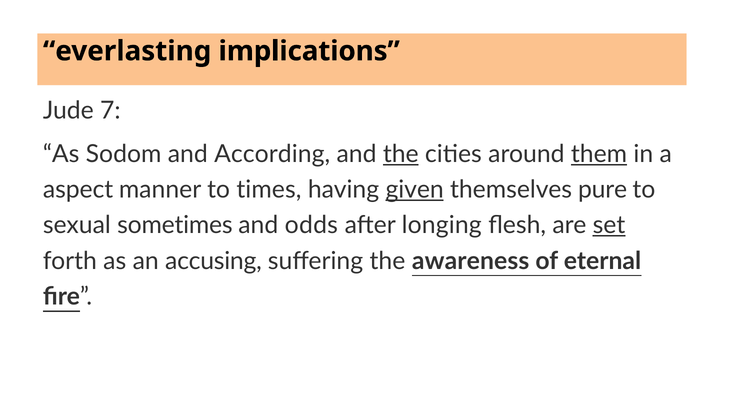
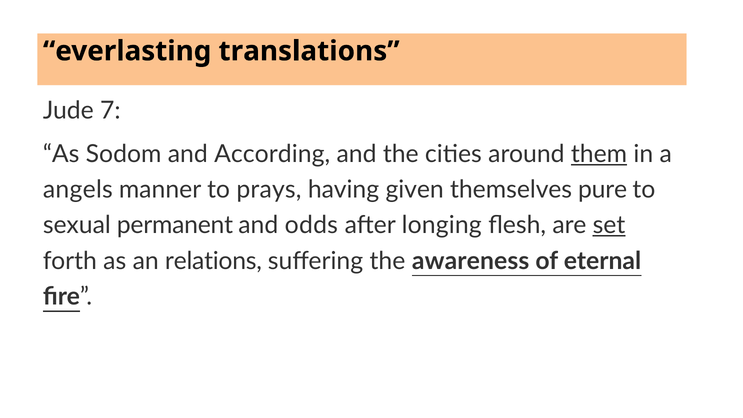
implications: implications -> translations (309, 51)
the underline: present -> none (401, 154)
aspect: aspect -> angels (78, 190)
times: times -> prays (269, 190)
given underline: present -> none (415, 190)
sometimes: sometimes -> permanent (175, 225)
accusing: accusing -> relations (213, 261)
